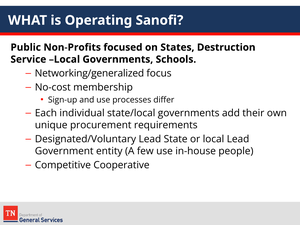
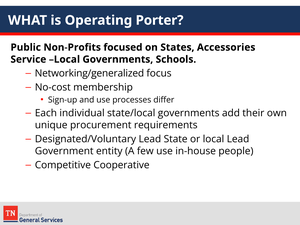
Sanofi: Sanofi -> Porter (160, 20)
Destruction: Destruction -> Accessories (226, 47)
